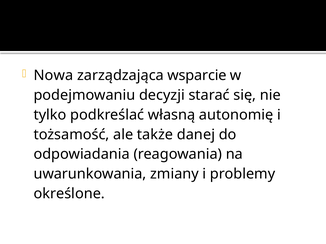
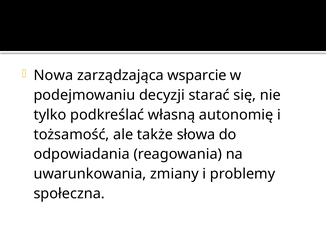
danej: danej -> słowa (196, 135)
określone: określone -> społeczna (69, 194)
